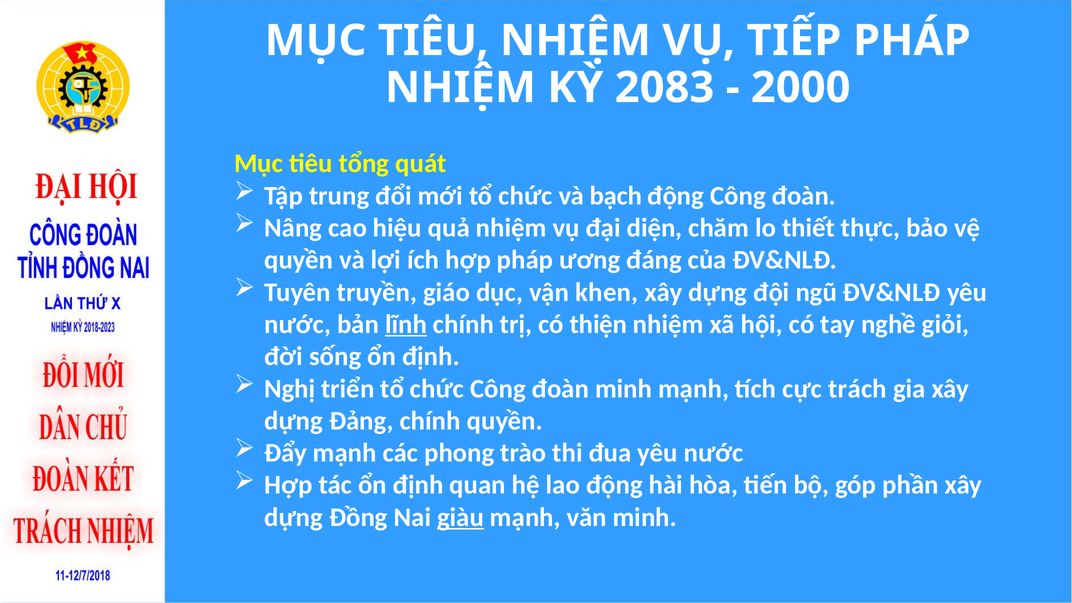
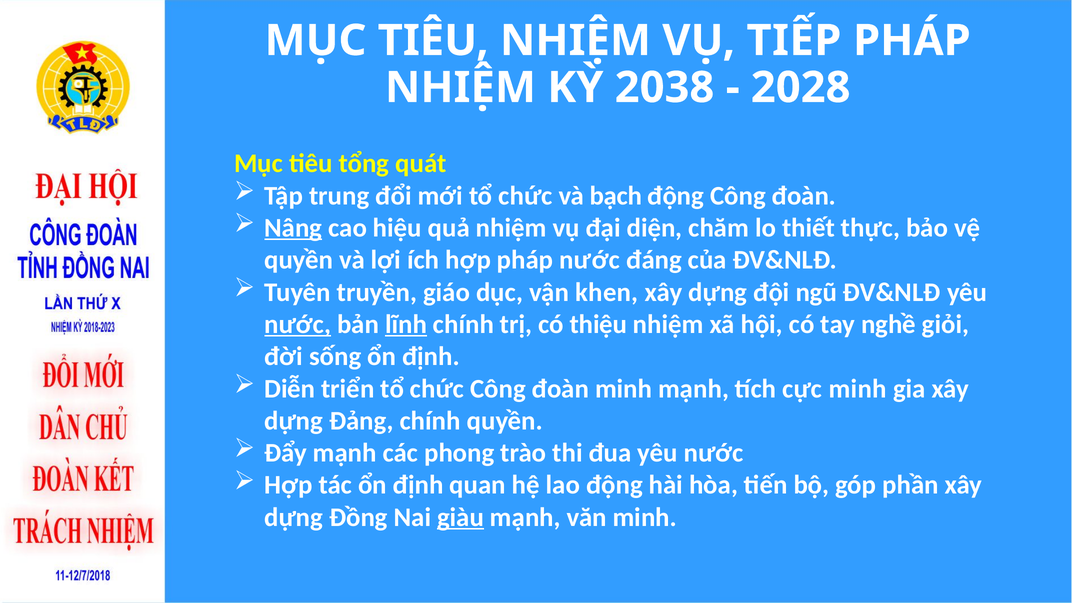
2083: 2083 -> 2038 (665, 88)
2000: 2000 -> 2028 (801, 88)
Nâng underline: none -> present (293, 228)
pháp ương: ương -> nước (590, 260)
nước underline: none -> present (298, 324)
thiện: thiện -> thiệu (598, 324)
Nghị: Nghị -> Diễn (290, 389)
cực trách: trách -> minh (858, 389)
